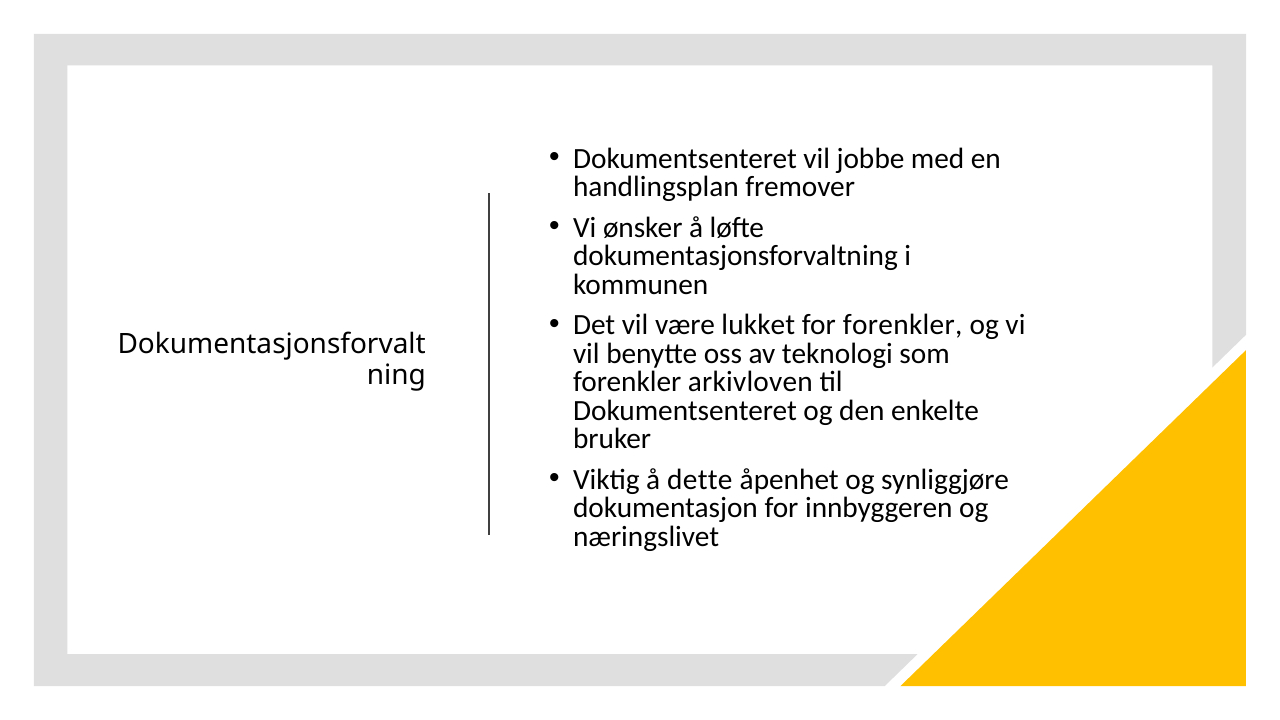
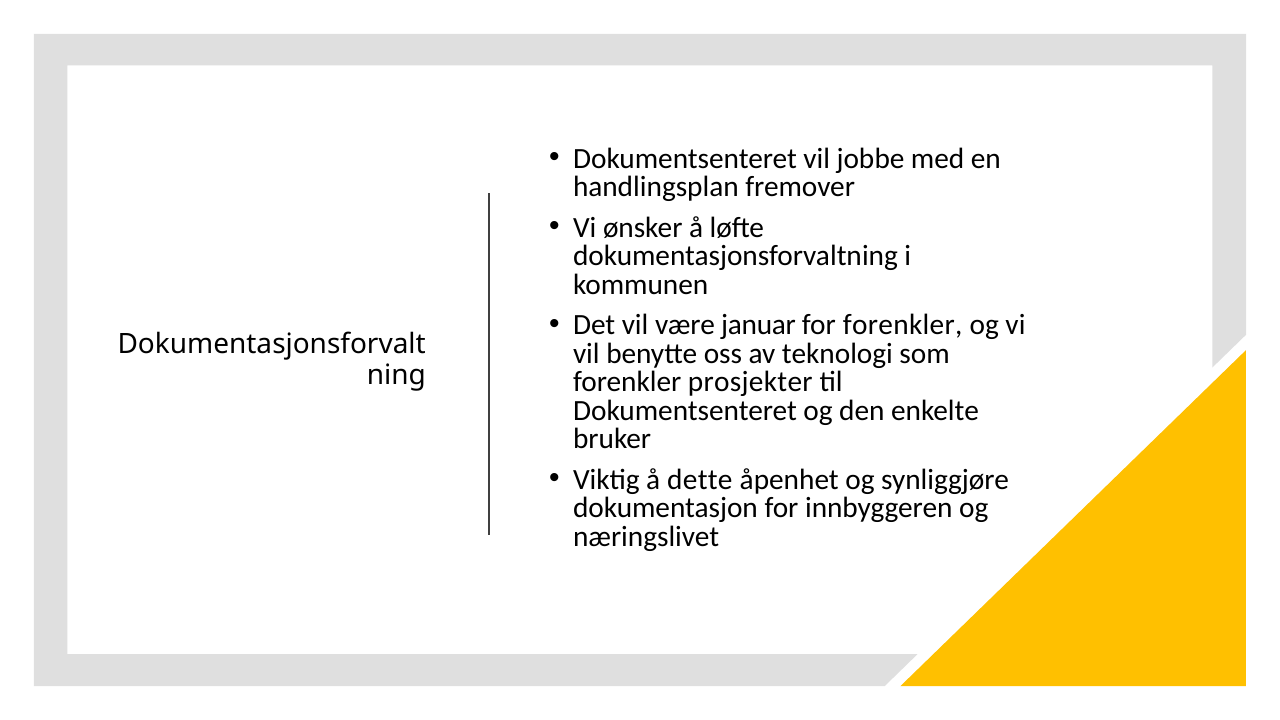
lukket: lukket -> januar (759, 325)
arkivloven: arkivloven -> prosjekter (750, 382)
